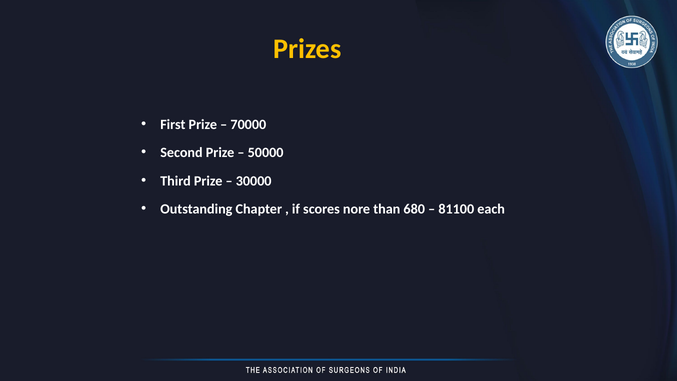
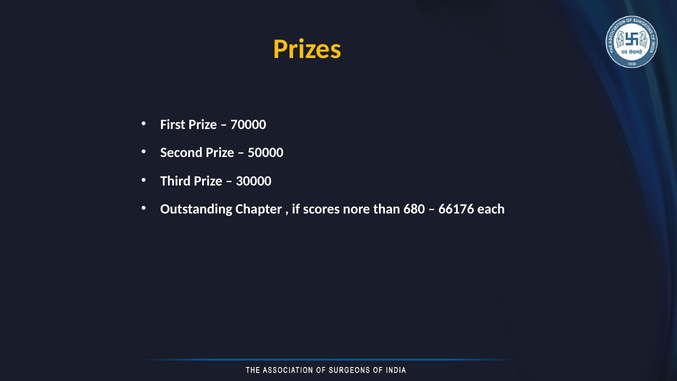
81100: 81100 -> 66176 (456, 209)
